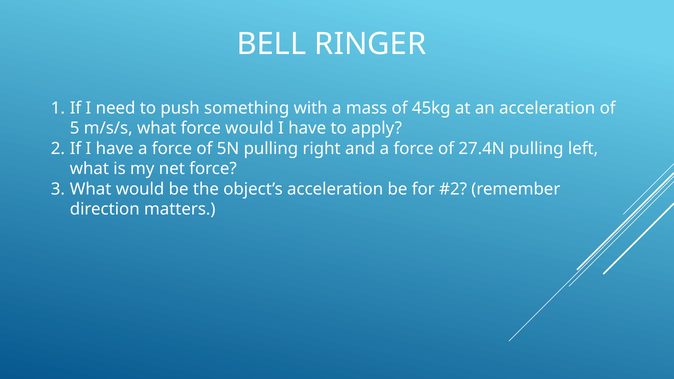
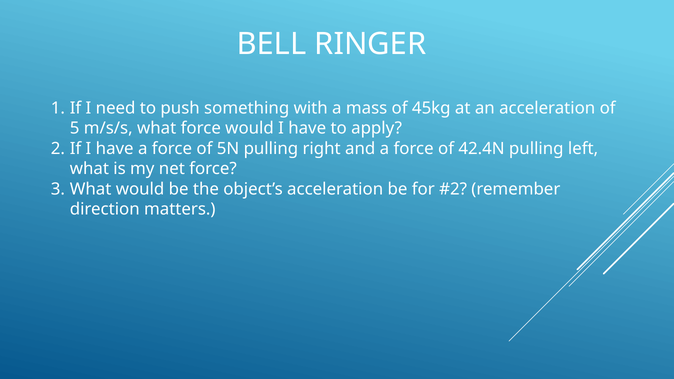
27.4N: 27.4N -> 42.4N (482, 149)
